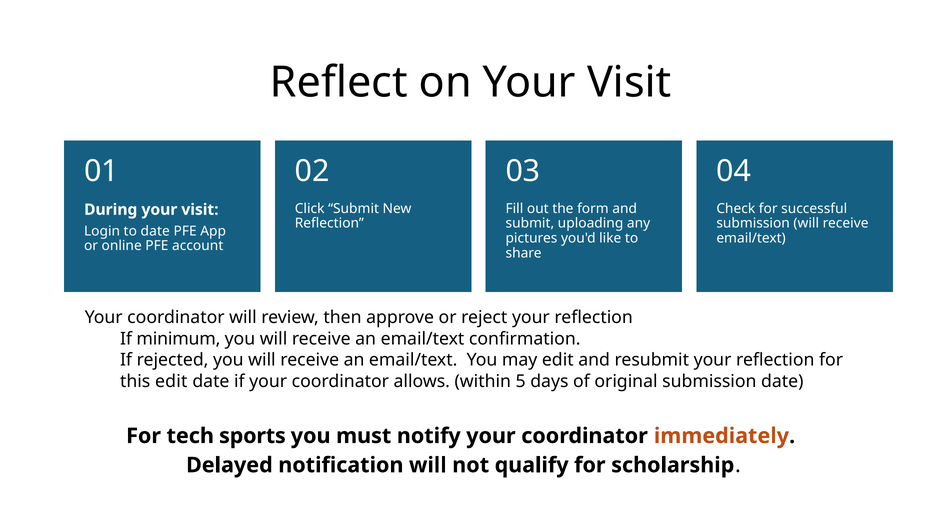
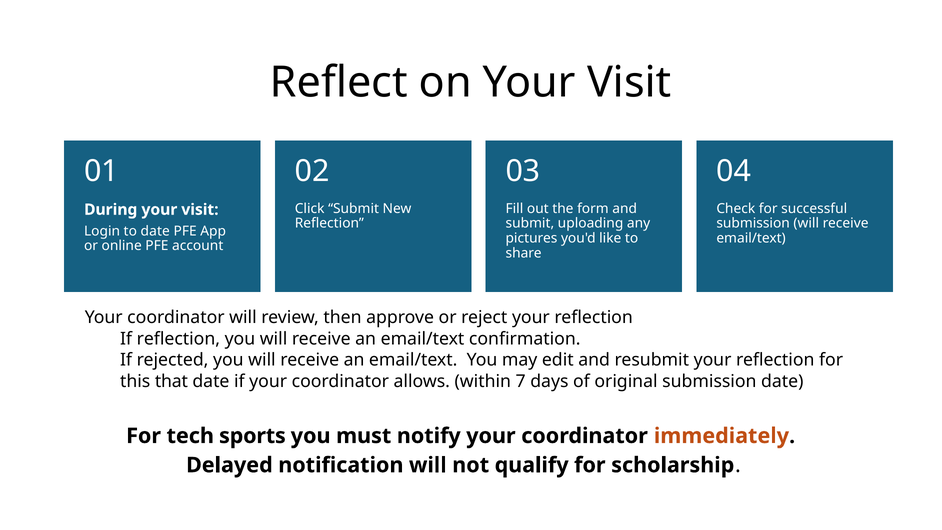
If minimum: minimum -> reflection (178, 339)
this edit: edit -> that (171, 381)
5: 5 -> 7 (521, 381)
